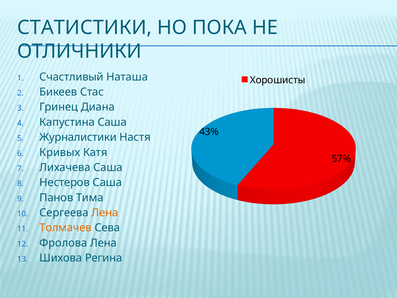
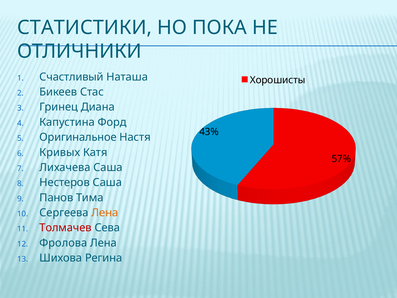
Капустина Саша: Саша -> Форд (112, 122)
Журналистики: Журналистики -> Оригинальное (78, 137)
Толмачев colour: orange -> red (66, 228)
